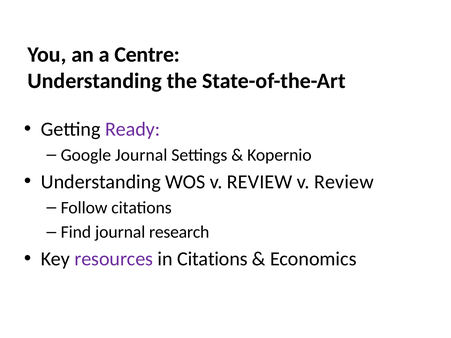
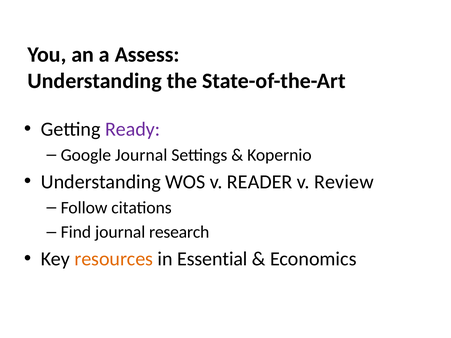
Centre: Centre -> Assess (147, 55)
WOS v REVIEW: REVIEW -> READER (260, 182)
resources colour: purple -> orange (114, 259)
in Citations: Citations -> Essential (212, 259)
